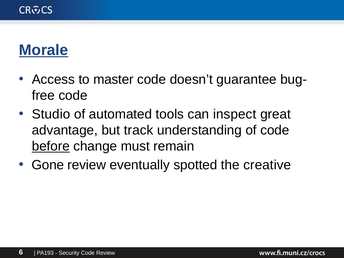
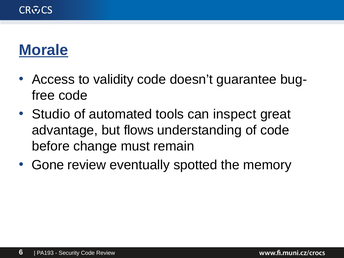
master: master -> validity (113, 79)
track: track -> flows (139, 130)
before underline: present -> none (51, 146)
creative: creative -> memory (267, 165)
